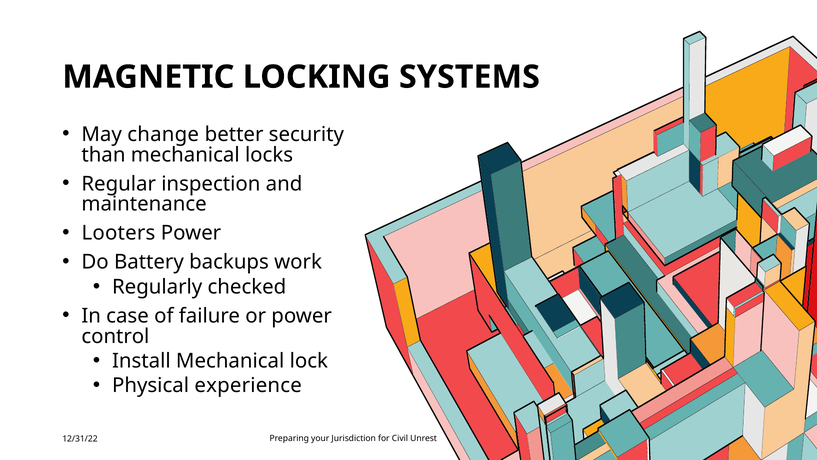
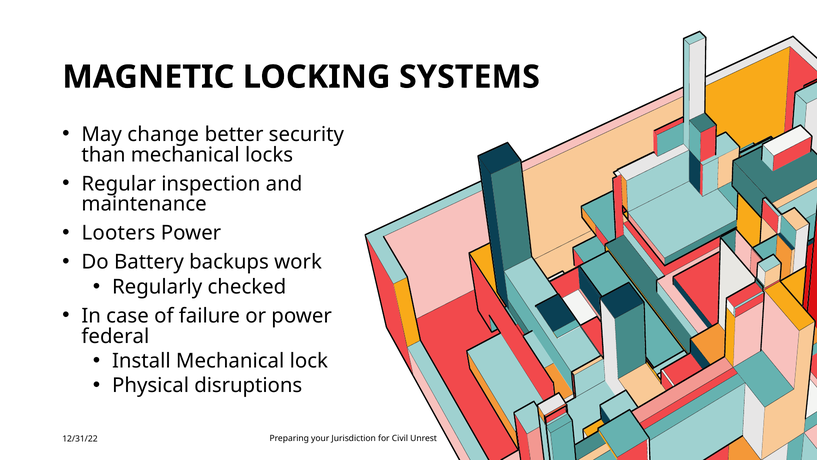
control: control -> federal (115, 336)
experience: experience -> disruptions (248, 385)
